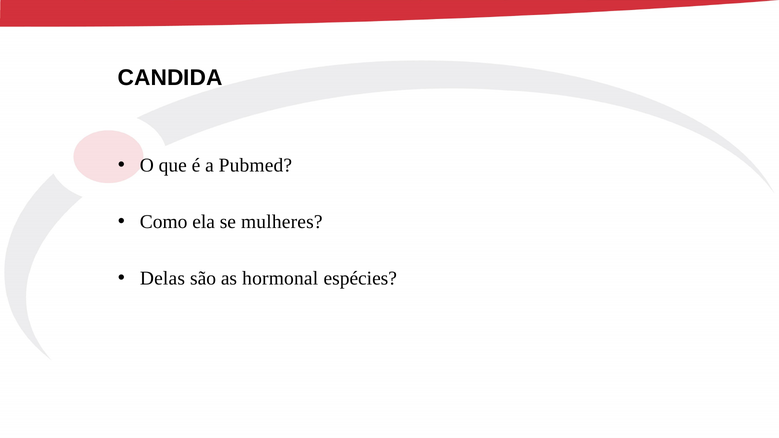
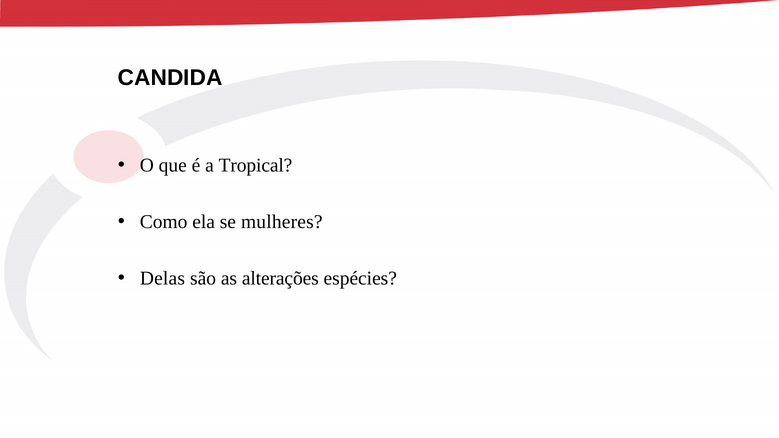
Pubmed: Pubmed -> Tropical (256, 165)
hormonal: hormonal -> alterações (280, 278)
